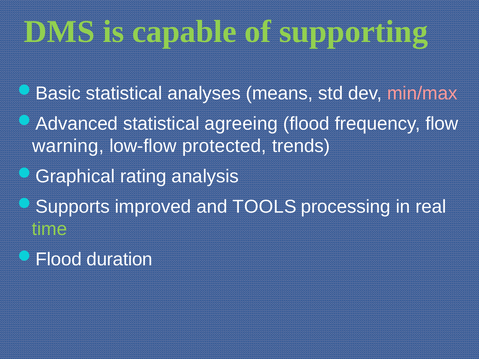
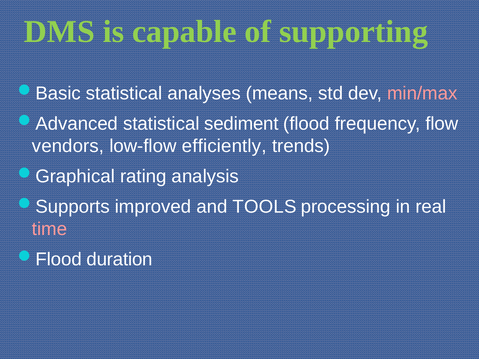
agreeing: agreeing -> sediment (241, 124)
warning: warning -> vendors (68, 146)
protected: protected -> efficiently (224, 146)
time colour: light green -> pink (49, 229)
